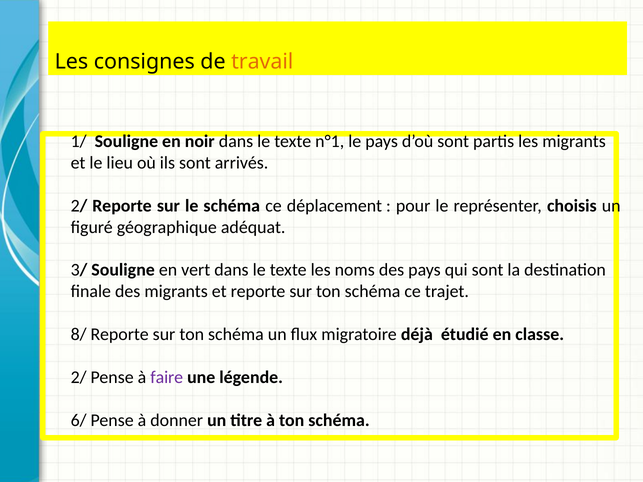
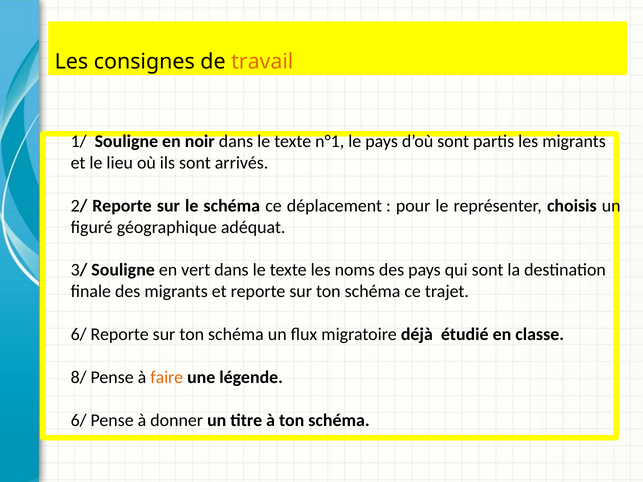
8/: 8/ -> 6/ (79, 335)
2/: 2/ -> 8/ (79, 377)
faire colour: purple -> orange (167, 377)
